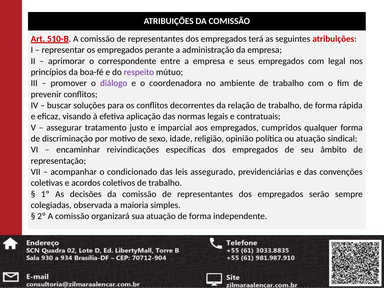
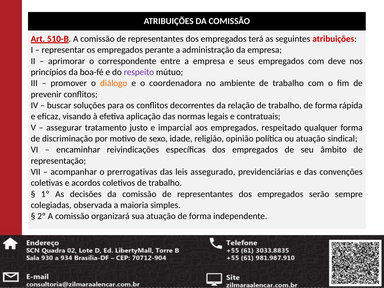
legal: legal -> deve (337, 61)
diálogo colour: purple -> orange (114, 83)
cumpridos: cumpridos -> respeitado (281, 128)
condicionado: condicionado -> prerrogativas (132, 172)
